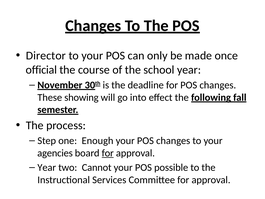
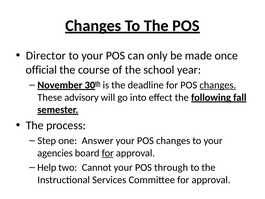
changes underline: none -> present (218, 85)
showing: showing -> advisory (81, 97)
Enough: Enough -> Answer (98, 141)
Year: Year -> Help (47, 167)
possible: possible -> through (171, 167)
